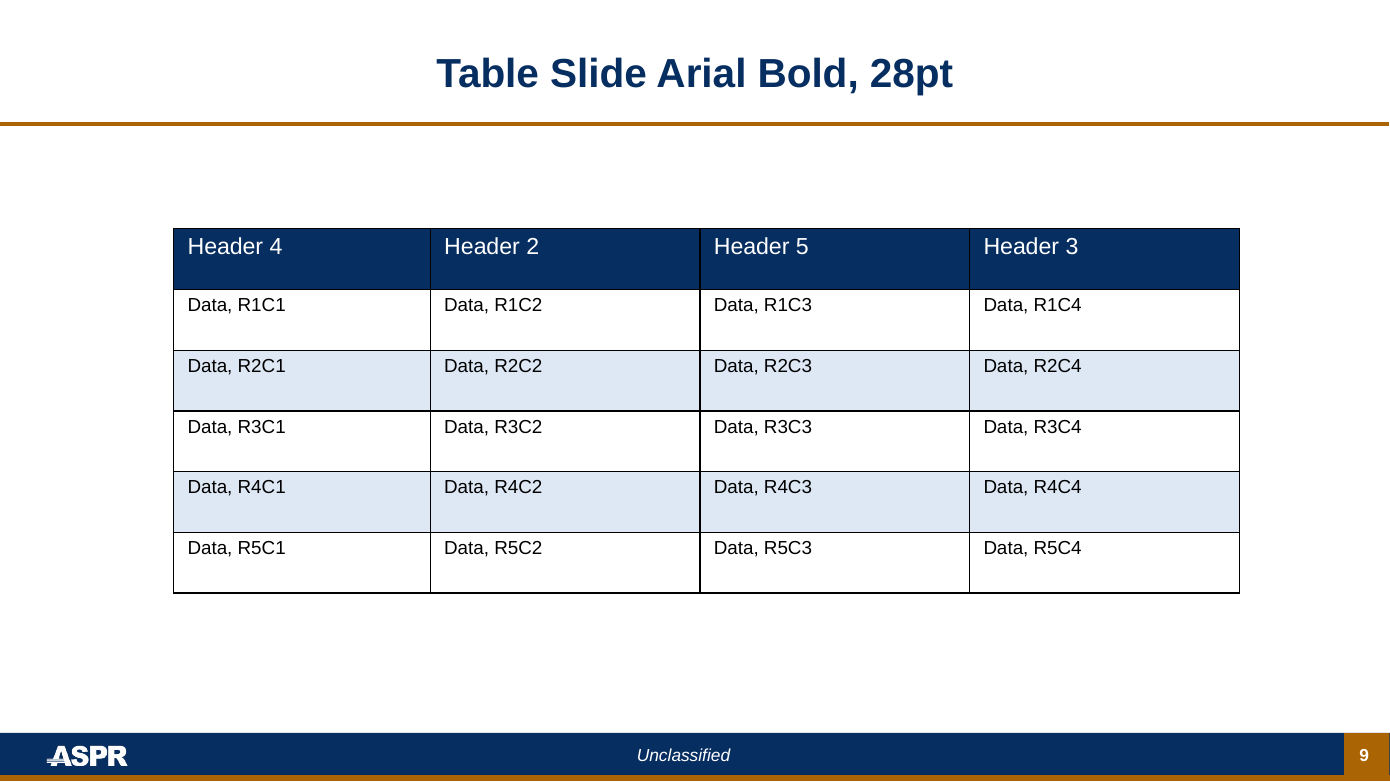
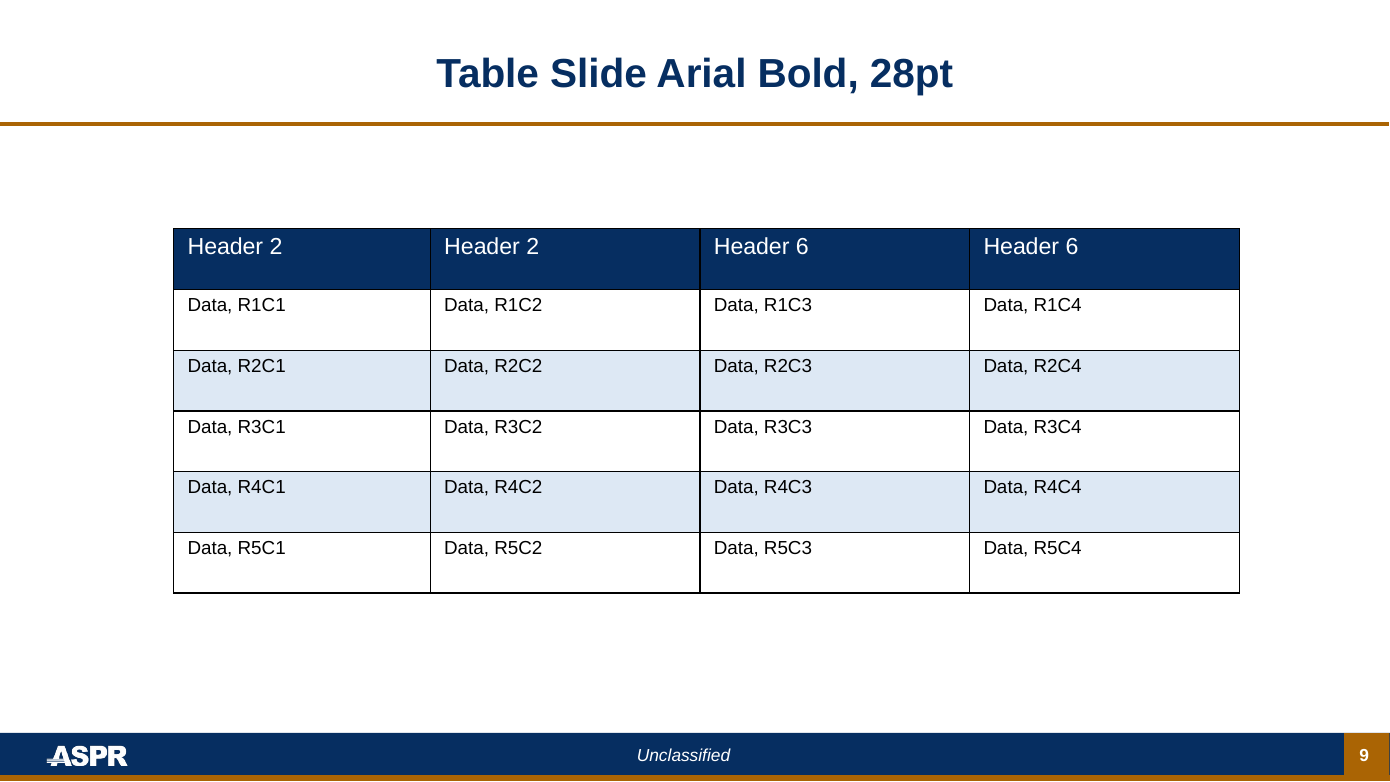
4: 4 -> 2 (276, 247)
2 Header 5: 5 -> 6 (802, 247)
3: 3 -> 6 (1072, 247)
